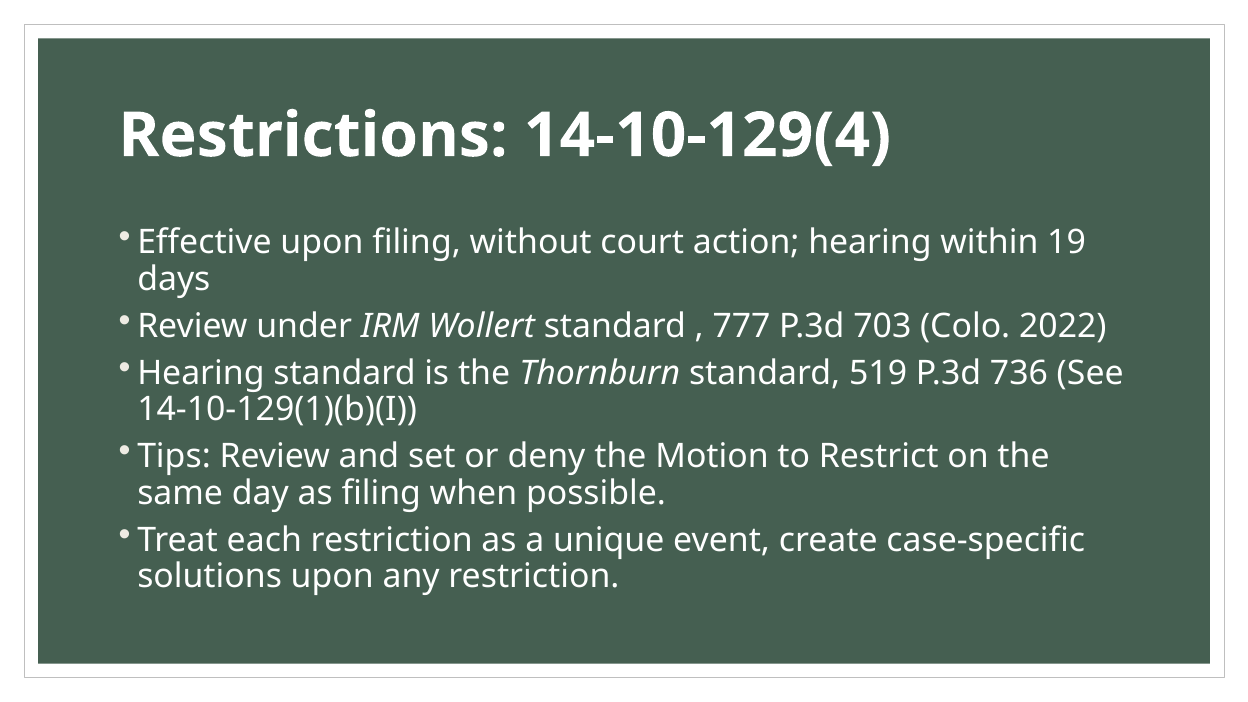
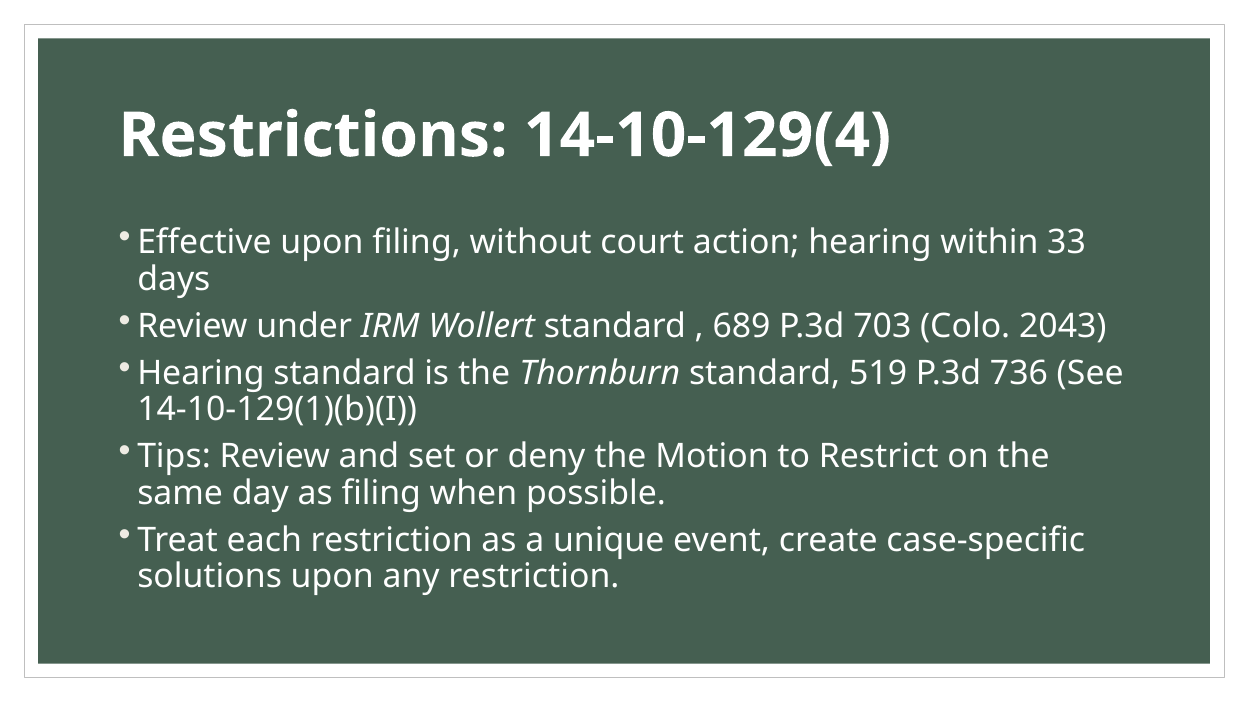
19: 19 -> 33 (1067, 243)
777: 777 -> 689 (742, 326)
2022: 2022 -> 2043 (1063, 326)
